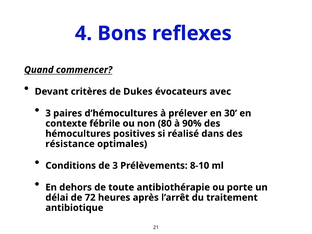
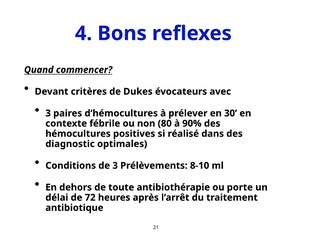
résistance: résistance -> diagnostic (70, 144)
